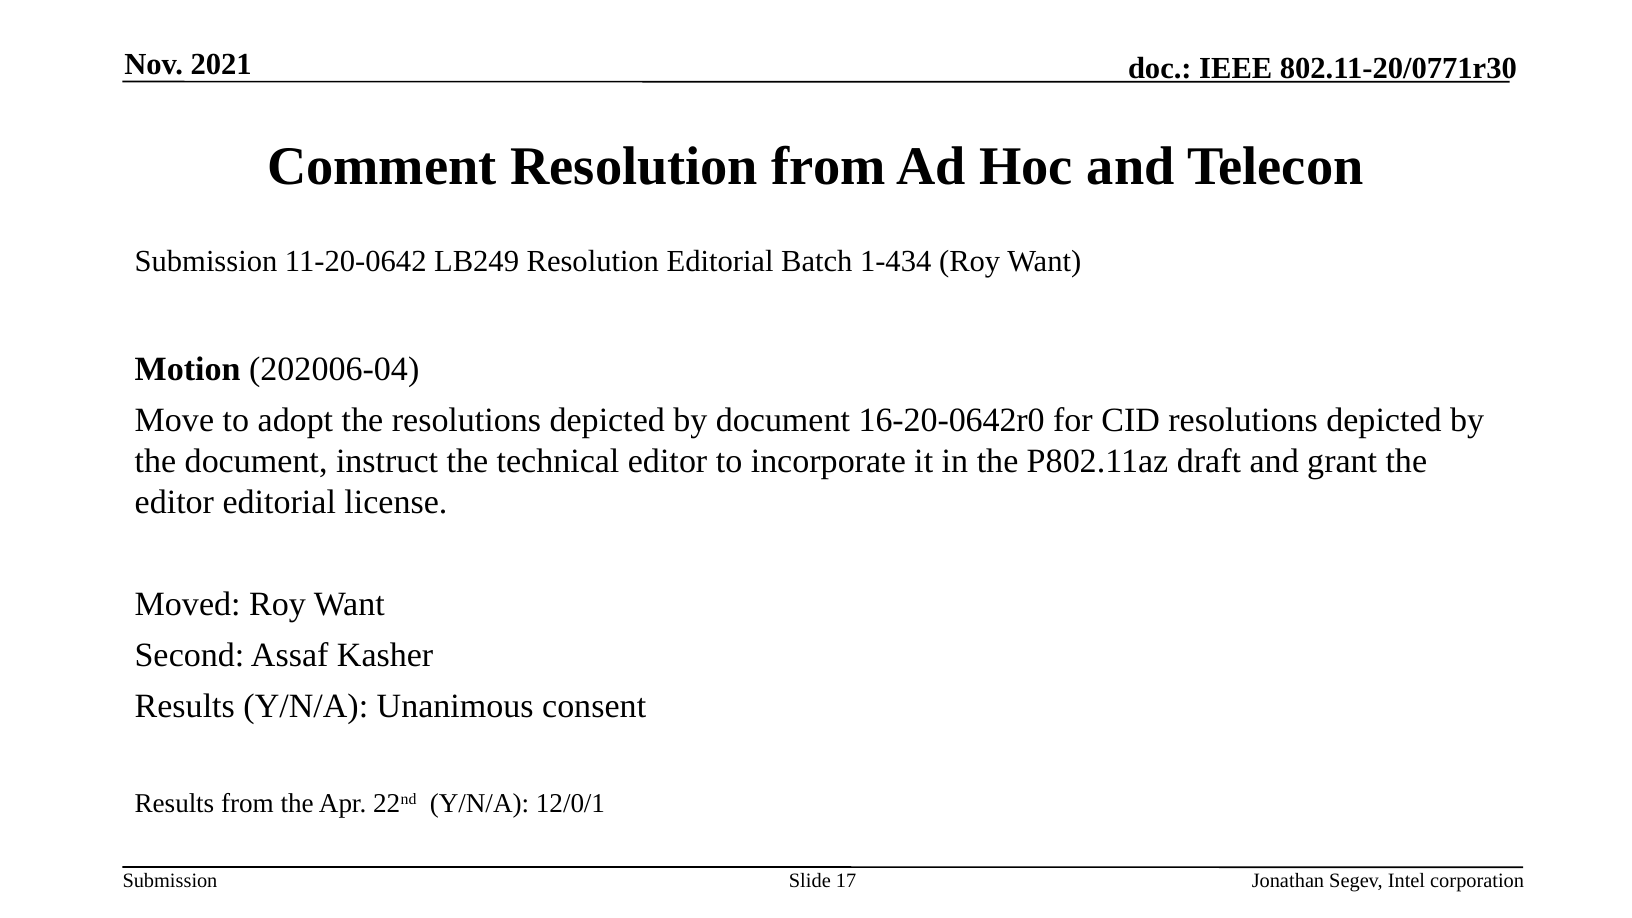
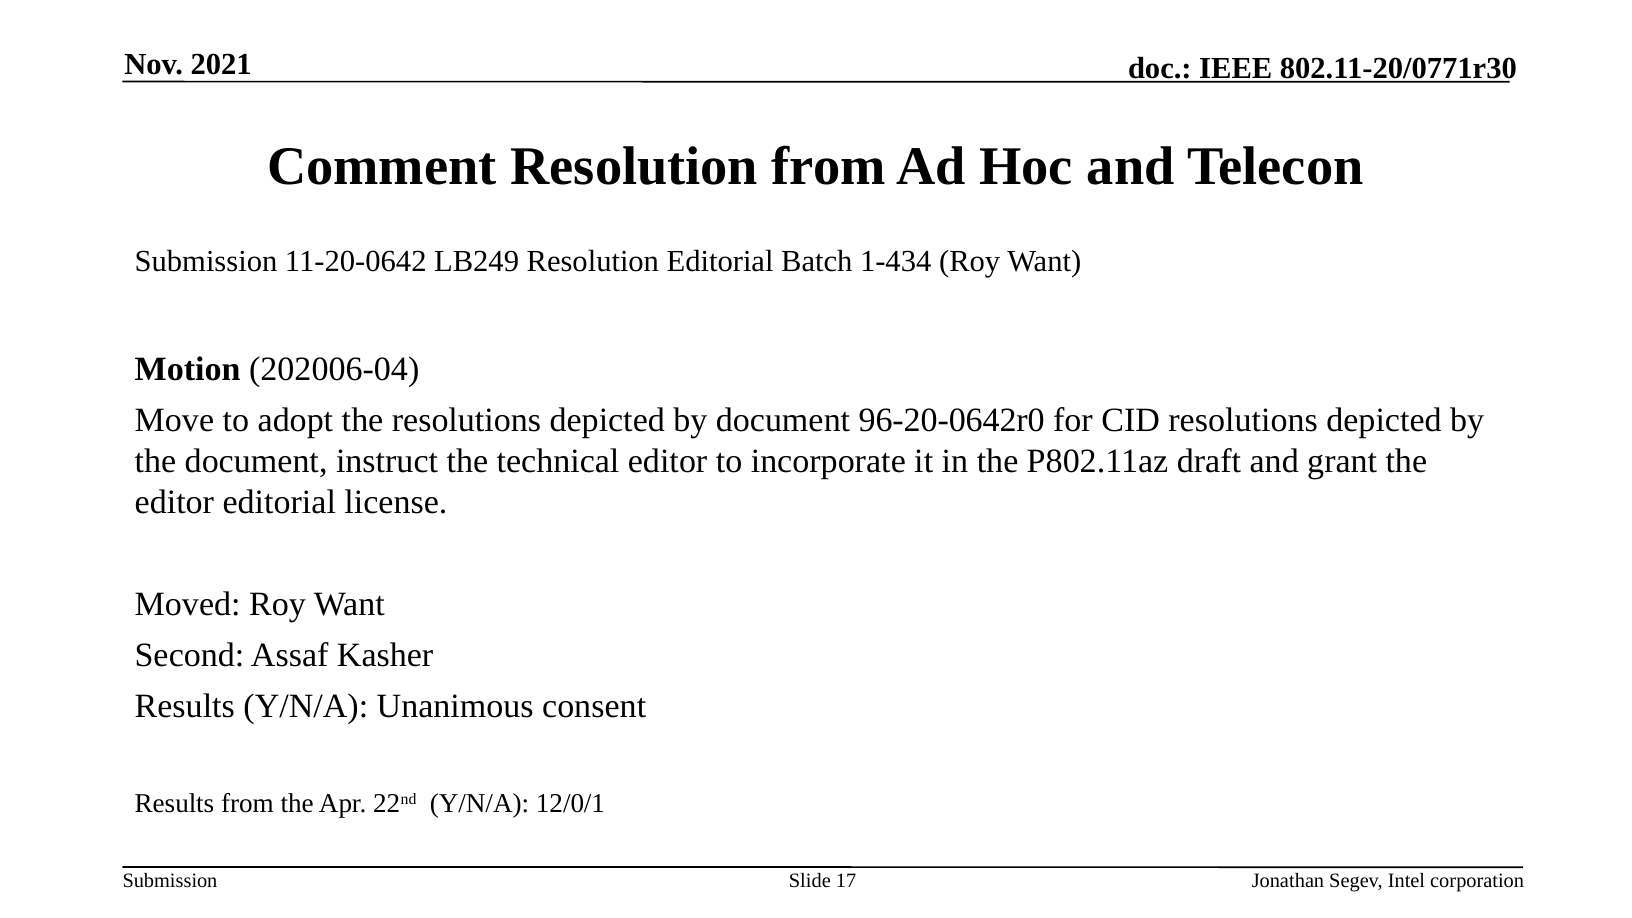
16-20-0642r0: 16-20-0642r0 -> 96-20-0642r0 (952, 420)
